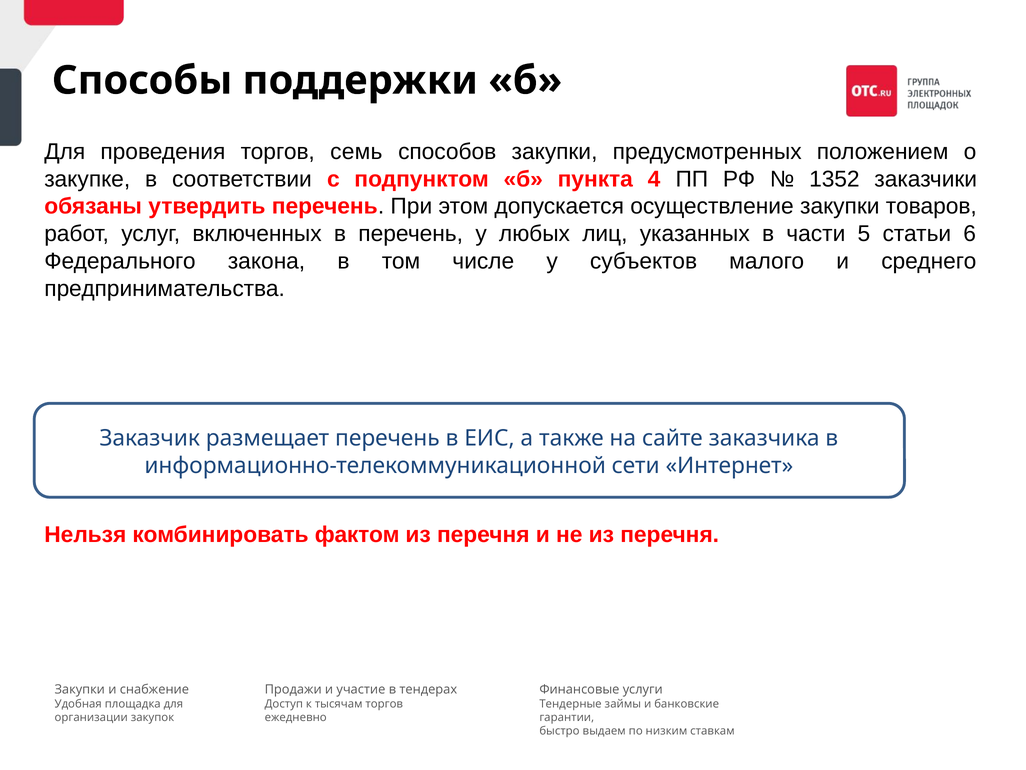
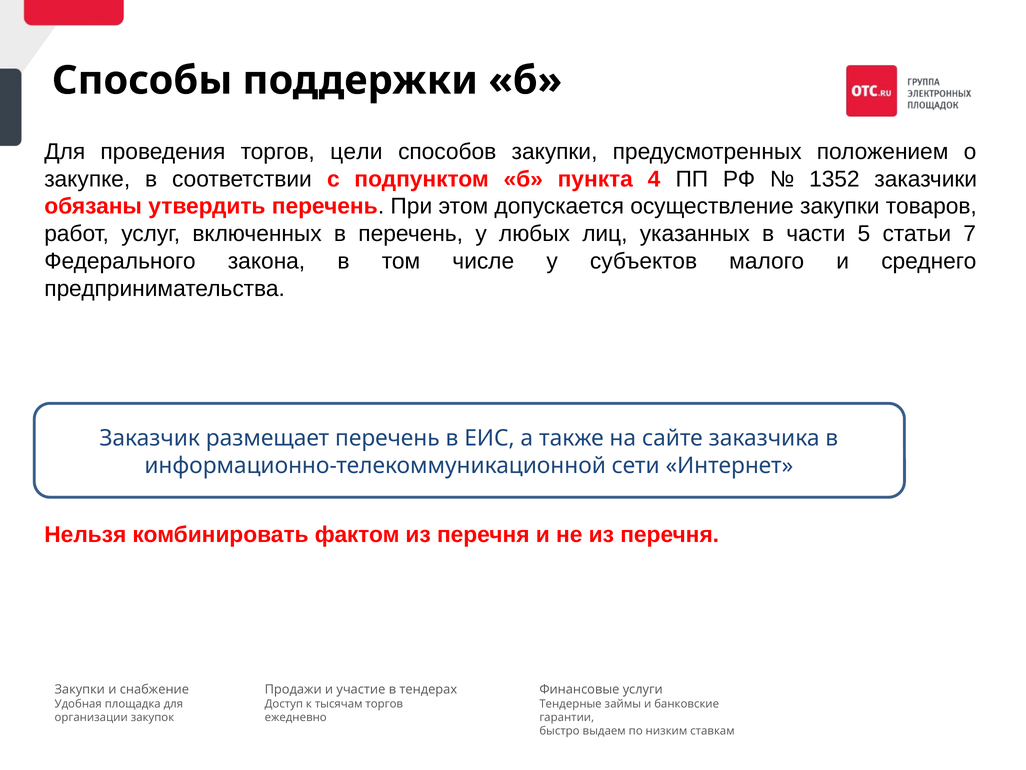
семь: семь -> цели (356, 152)
6: 6 -> 7 (970, 234)
